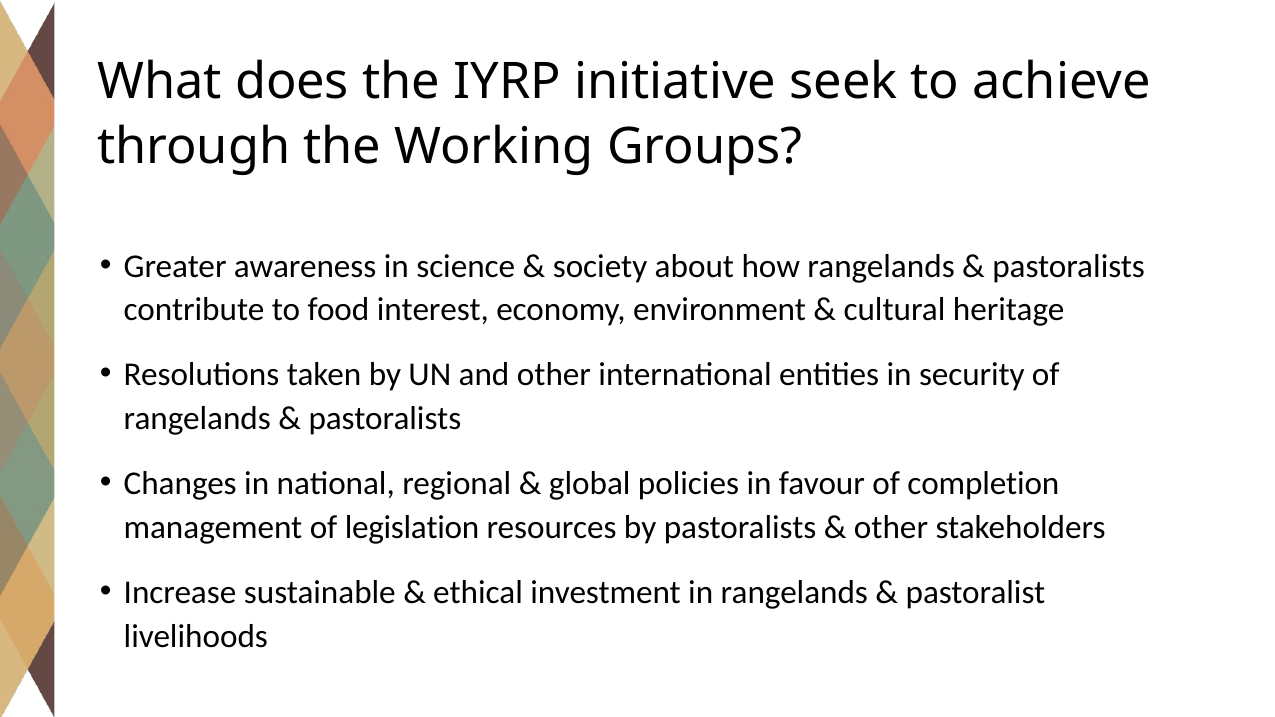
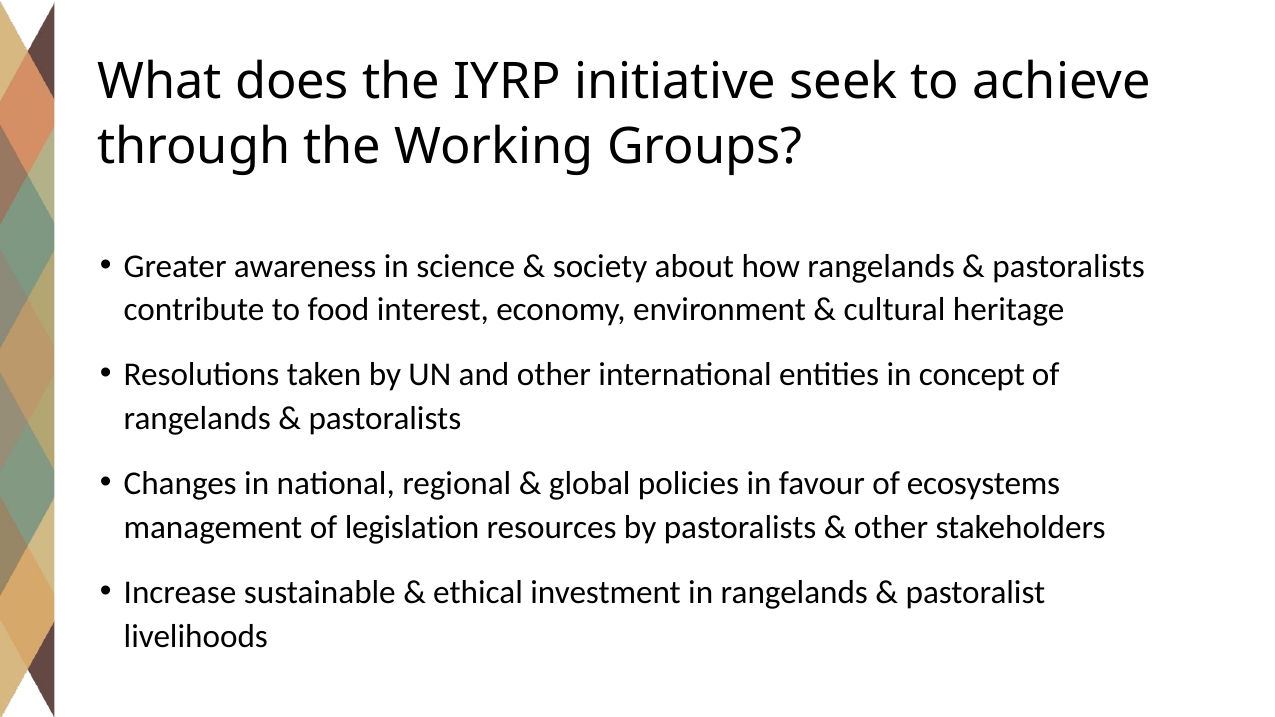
security: security -> concept (972, 375)
completion: completion -> ecosystems (984, 484)
